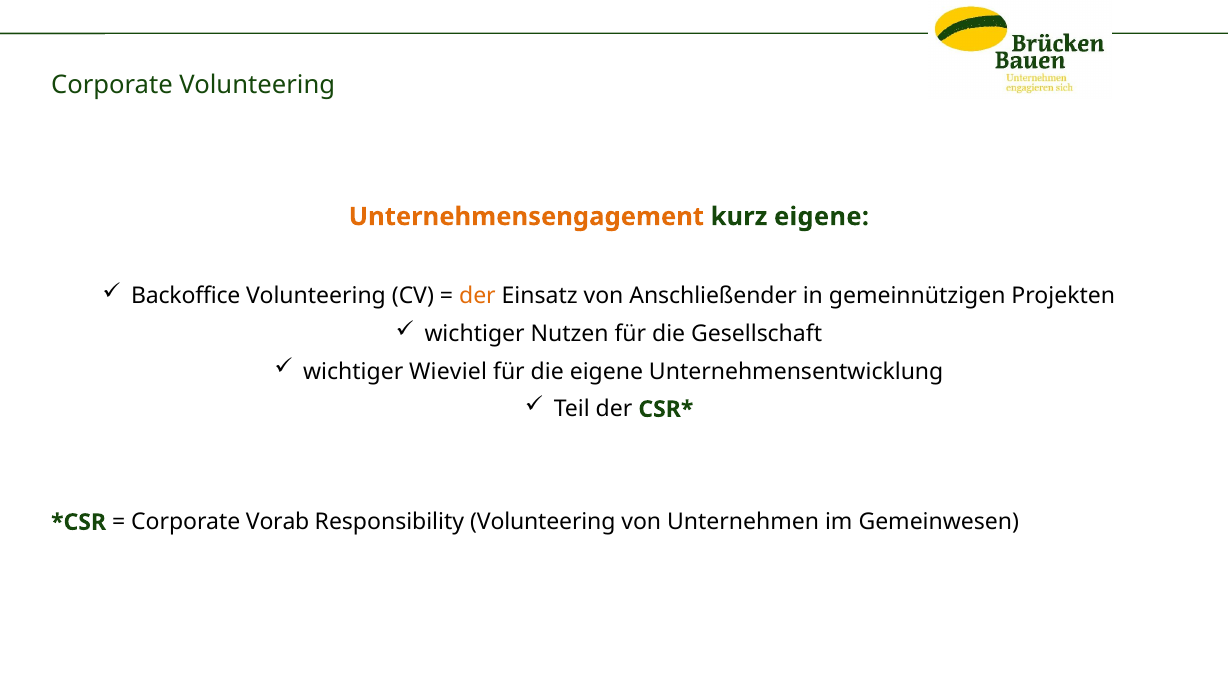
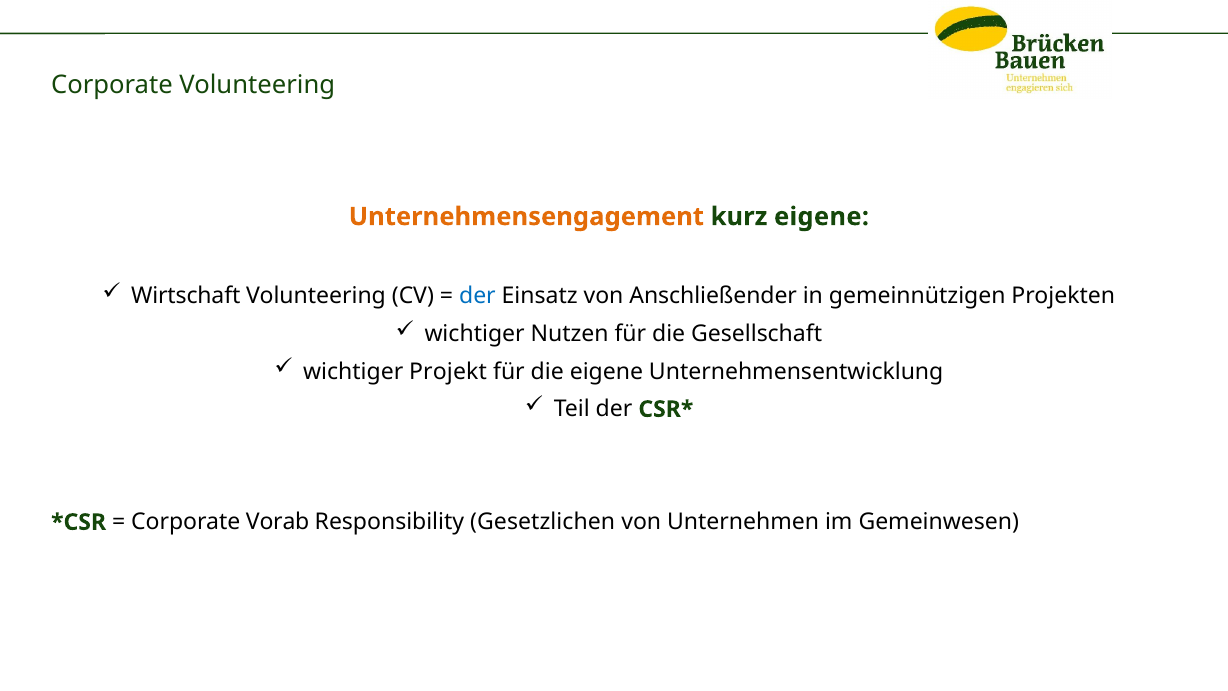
Backoffice: Backoffice -> Wirtschaft (186, 296)
der colour: orange -> blue (477, 296)
Wieviel: Wieviel -> Projekt (448, 371)
Responsibility Volunteering: Volunteering -> Gesetzlichen (543, 522)
